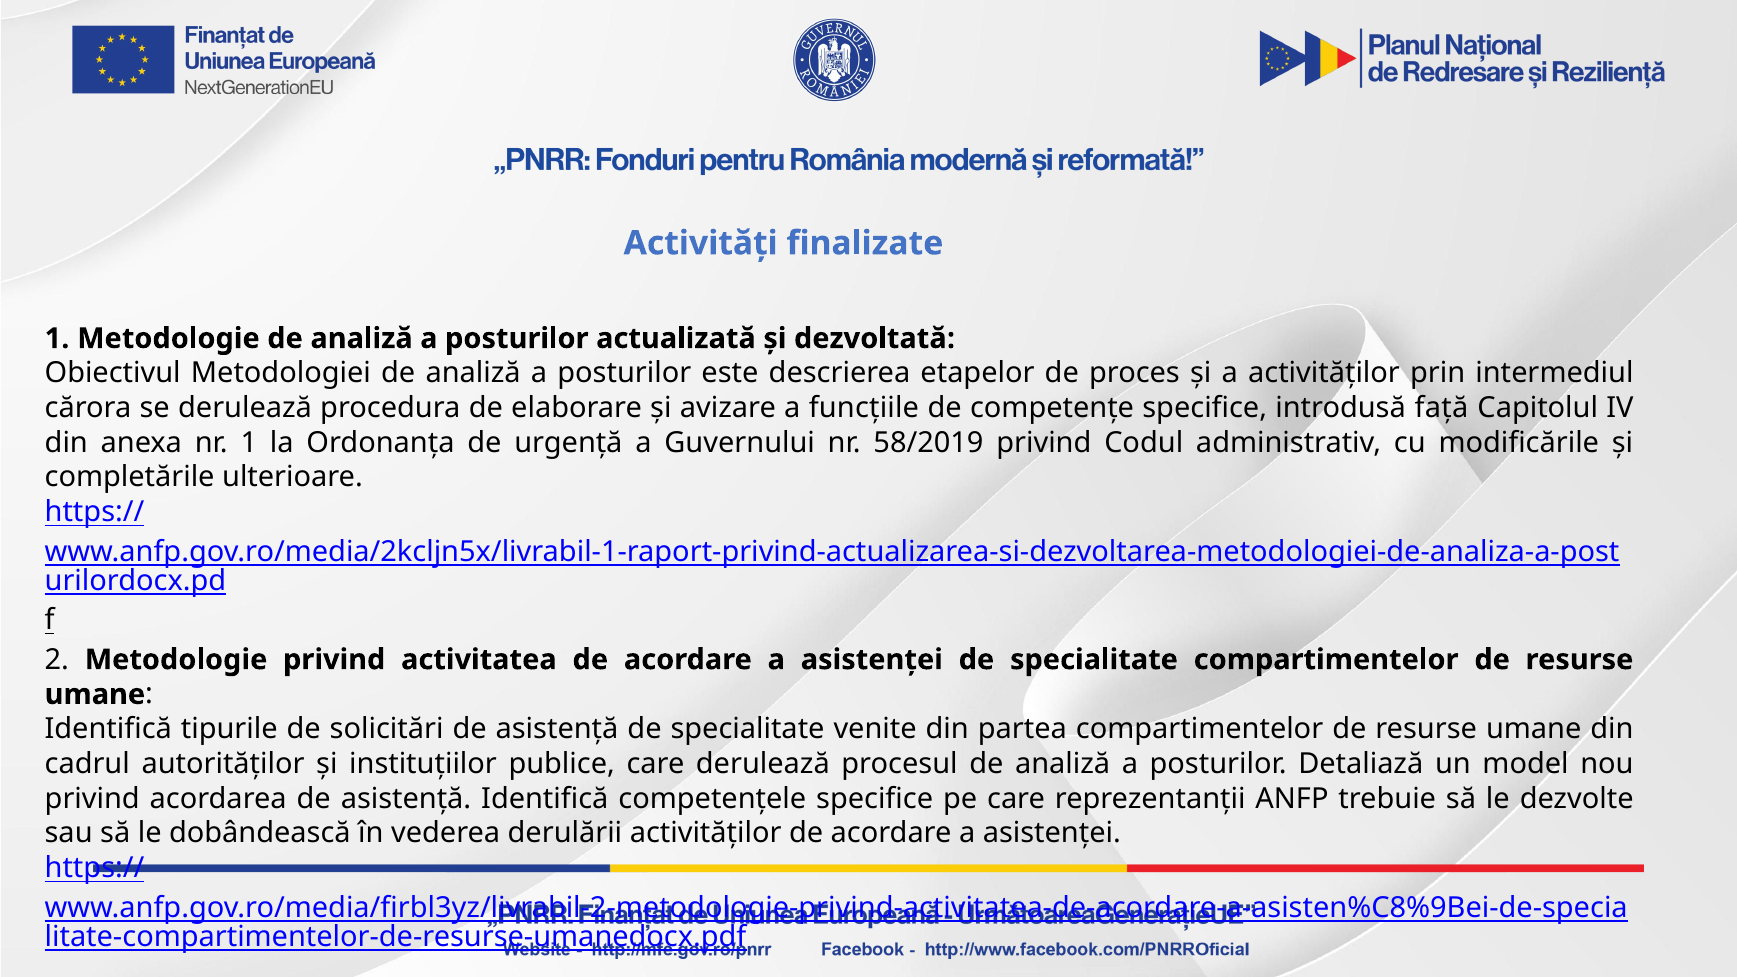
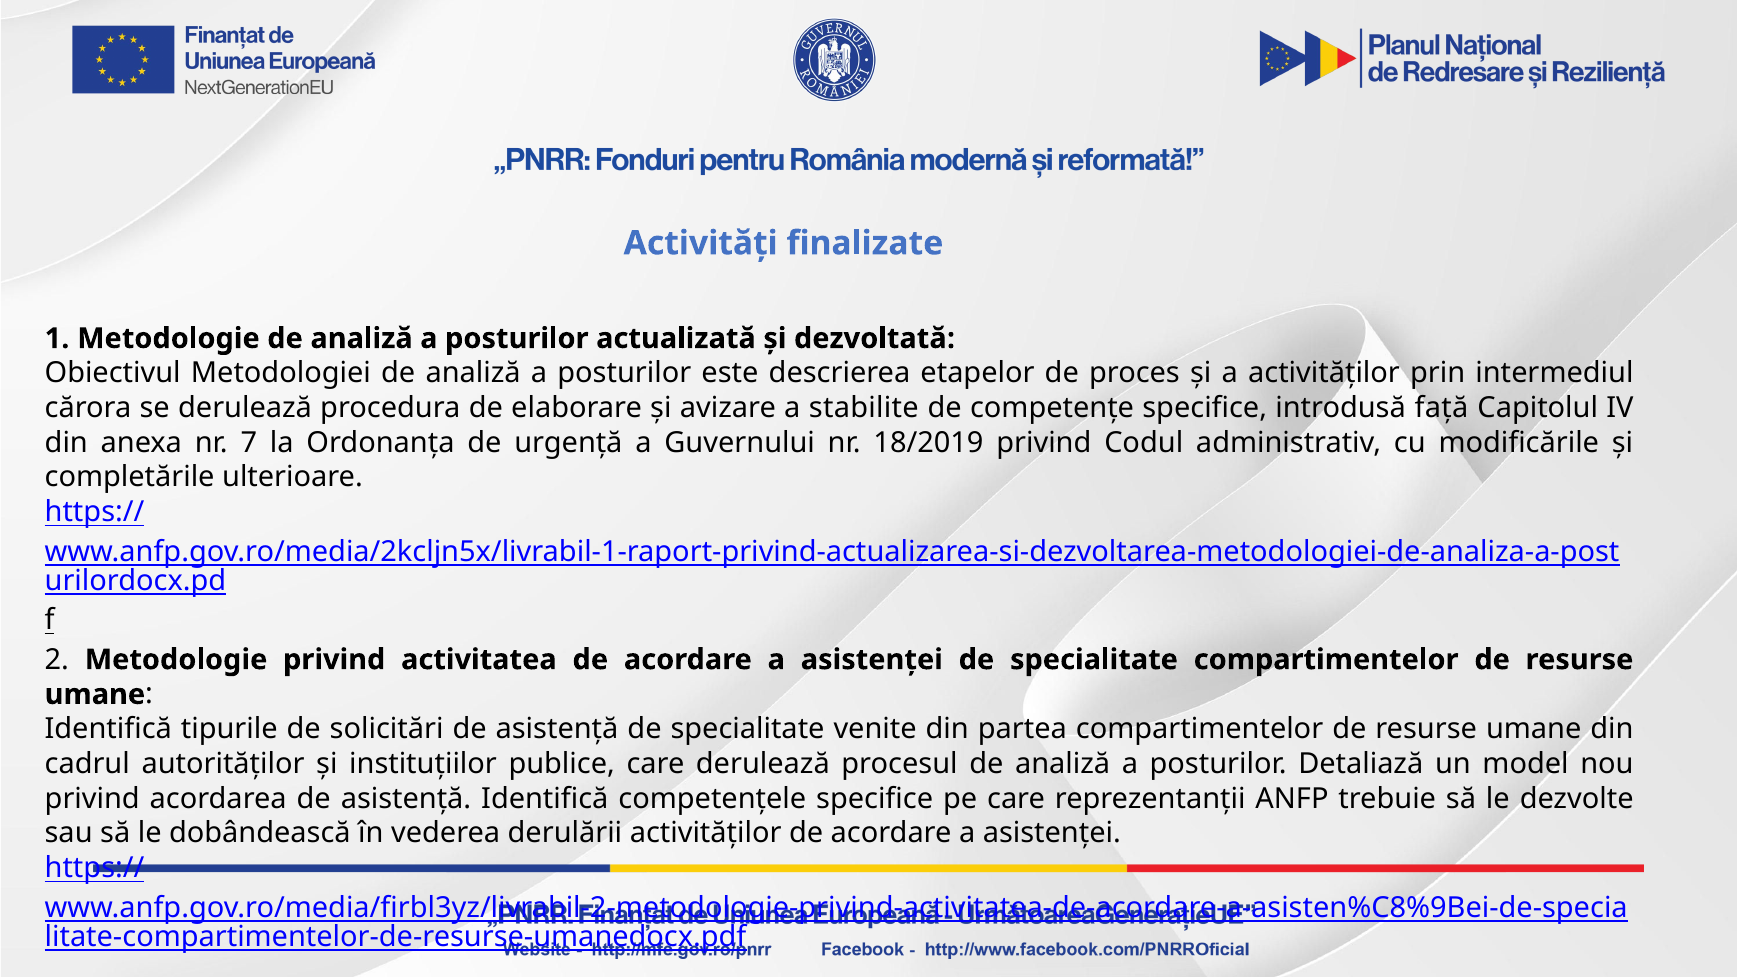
funcțiile: funcțiile -> stabilite (864, 408)
nr 1: 1 -> 7 (249, 443)
58/2019: 58/2019 -> 18/2019 (929, 443)
